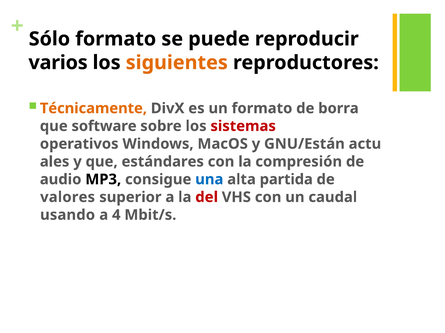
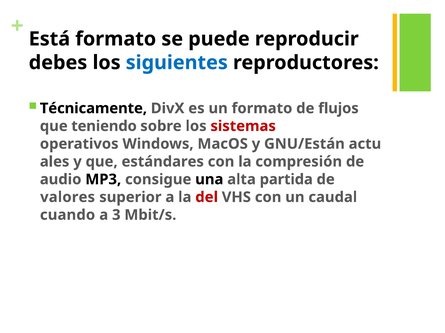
Sólo: Sólo -> Está (49, 39)
varios: varios -> debes (58, 63)
siguientes colour: orange -> blue (177, 63)
Técnicamente colour: orange -> black (93, 109)
borra: borra -> flujos (338, 109)
software: software -> teniendo (104, 126)
una colour: blue -> black (209, 180)
usando: usando -> cuando (68, 215)
4: 4 -> 3 (116, 215)
